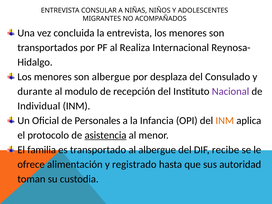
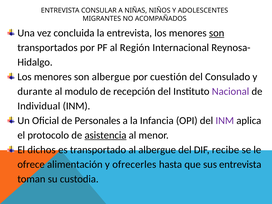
son underline: none -> present (217, 33)
Realiza: Realiza -> Región (135, 48)
desplaza: desplaza -> cuestión (169, 77)
INM colour: orange -> purple (225, 121)
familia: familia -> dichos (42, 150)
registrado: registrado -> ofrecerles (134, 164)
sus autoridad: autoridad -> entrevista (240, 164)
